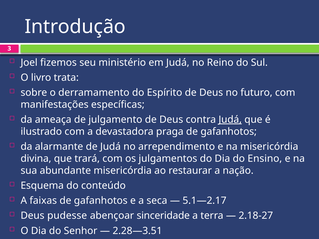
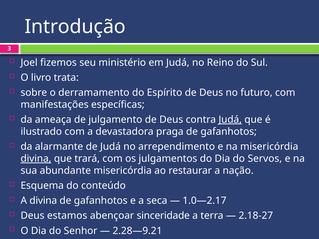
divina underline: none -> present (36, 159)
Ensino: Ensino -> Servos (265, 159)
A faixas: faixas -> divina (43, 201)
5.1—2.17: 5.1—2.17 -> 1.0—2.17 (205, 201)
pudesse: pudesse -> estamos (67, 216)
2.28—3.51: 2.28—3.51 -> 2.28—9.21 (137, 231)
